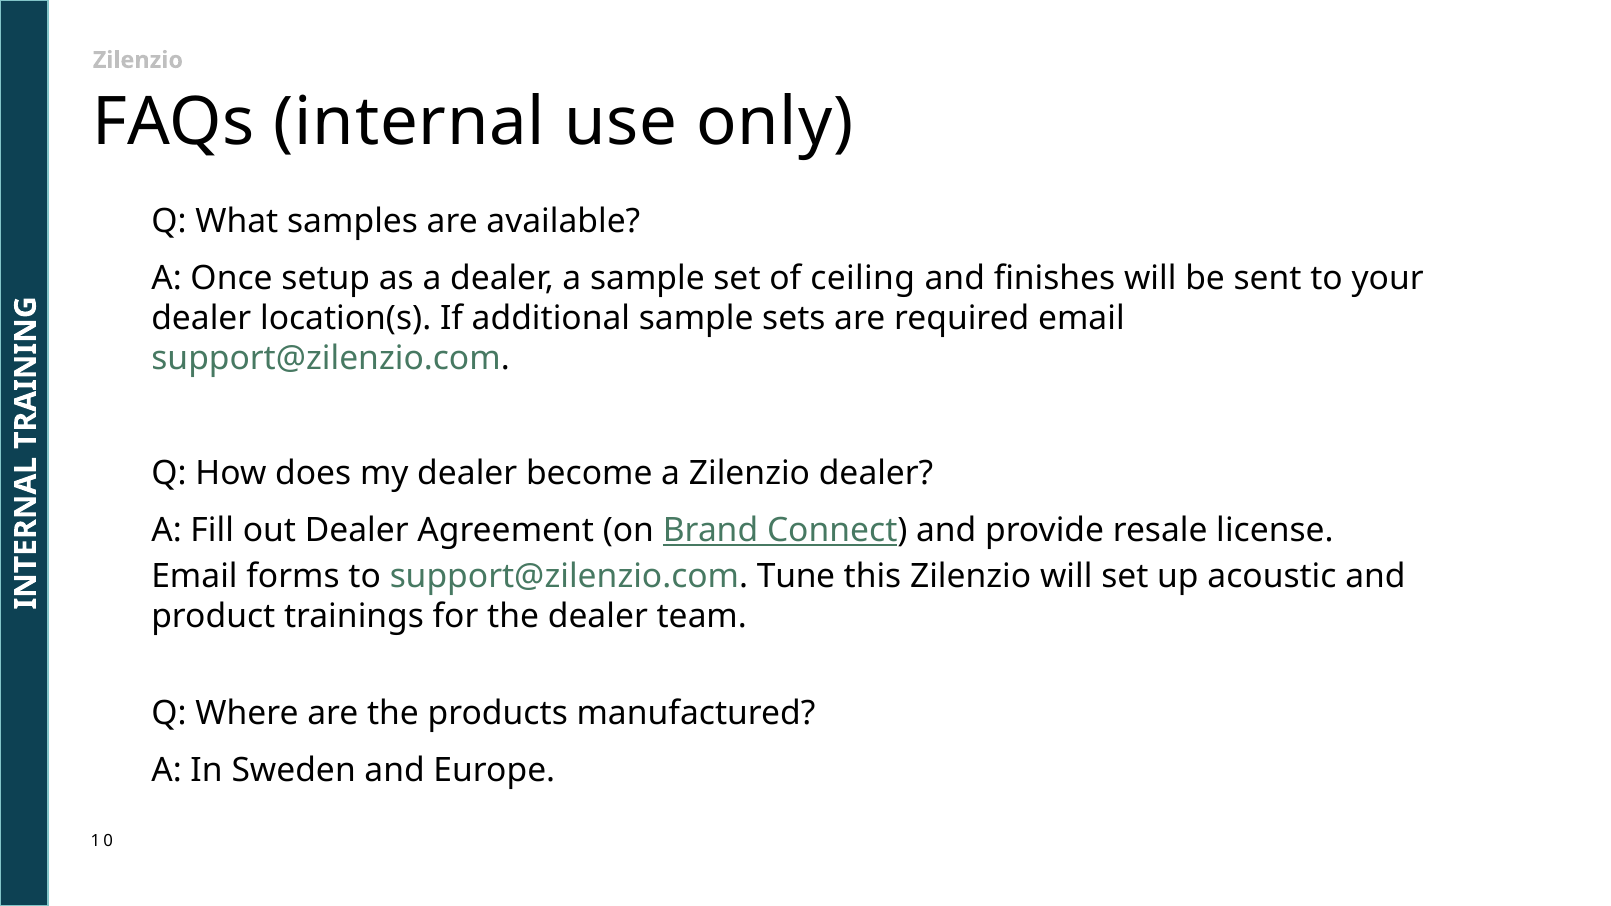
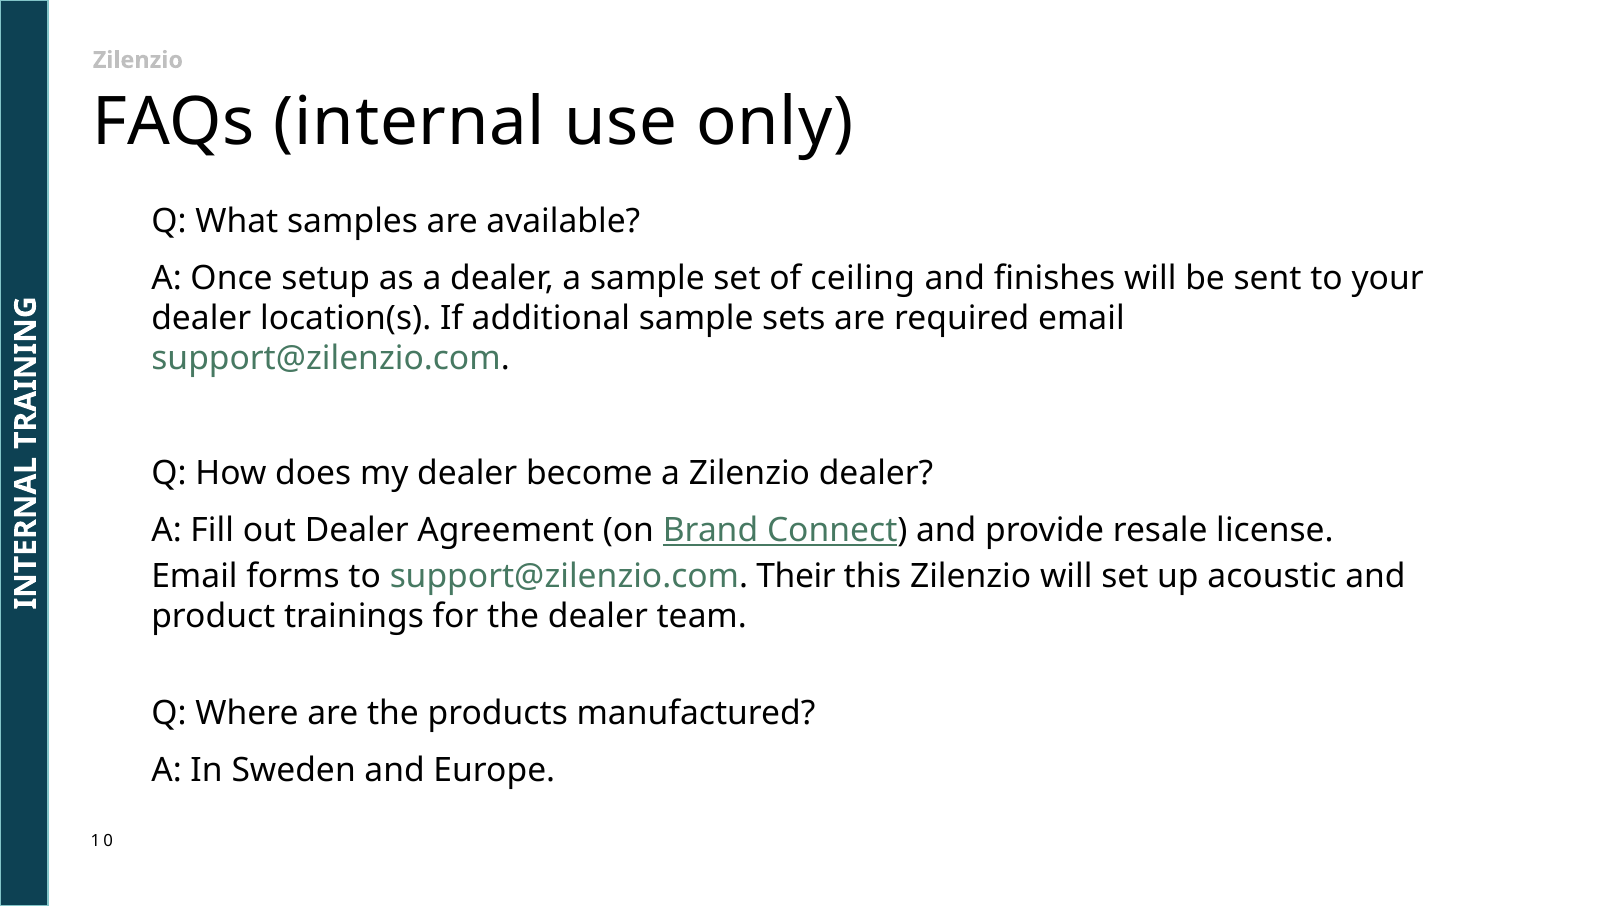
Tune: Tune -> Their (796, 576)
